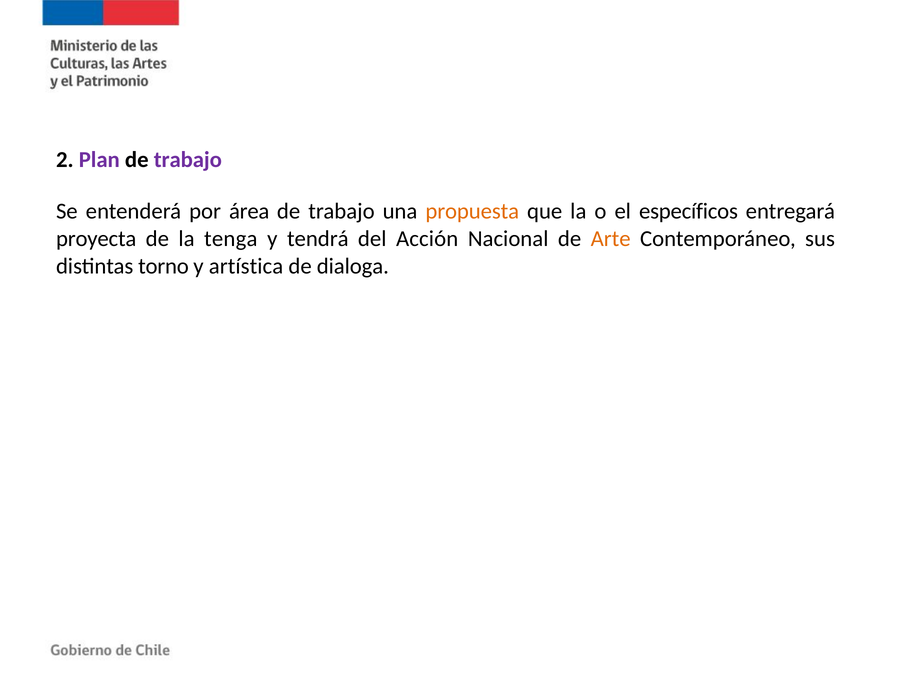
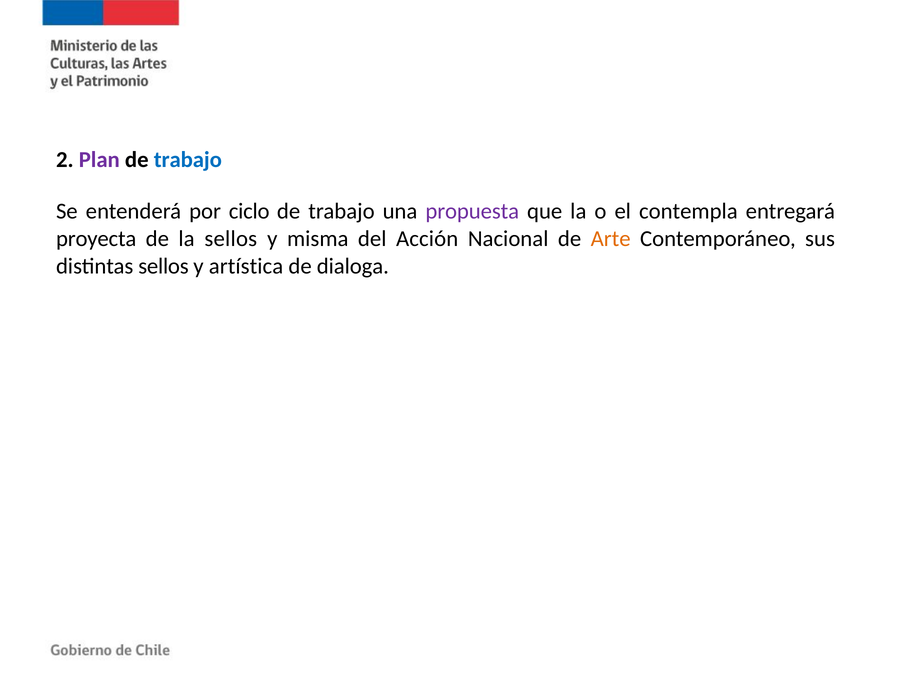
trabajo colour: purple -> blue (188, 160)
área: área -> ciclo (249, 212)
propuesta colour: orange -> purple (472, 212)
específicos: específicos -> contempla (688, 212)
la tenga: tenga -> sellos (231, 239)
tendrá: tendrá -> misma (318, 239)
distintas torno: torno -> sellos (163, 266)
